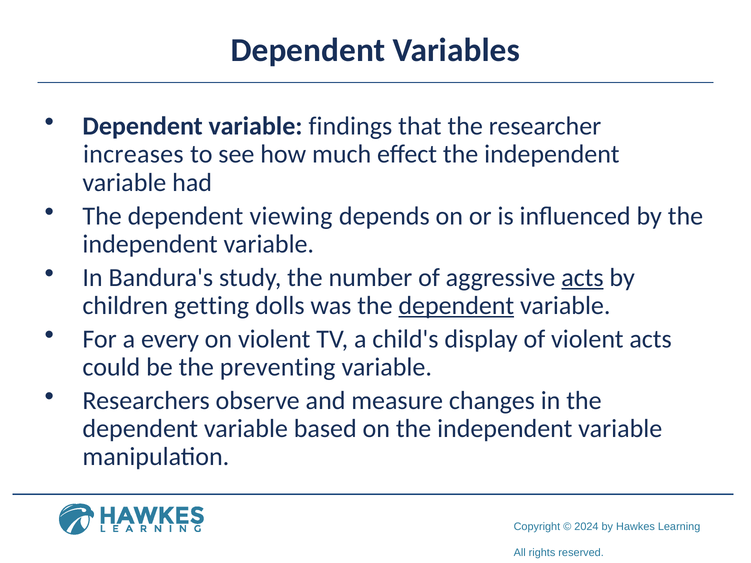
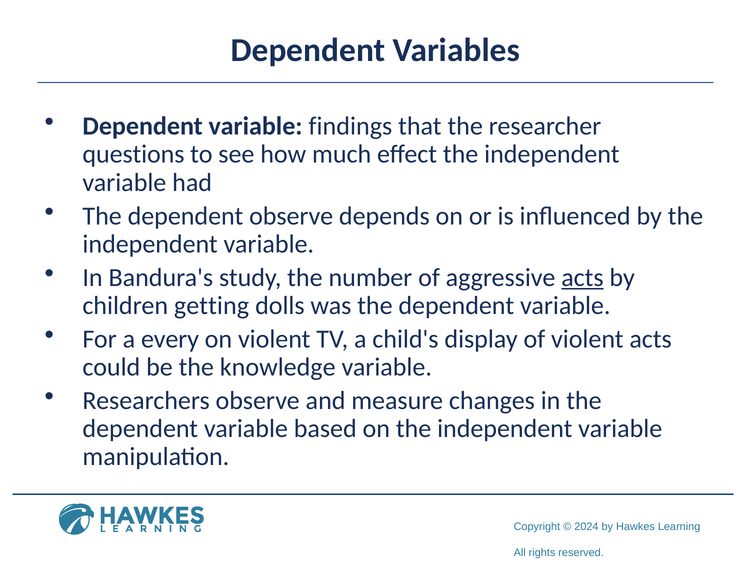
increases: increases -> questions (134, 154)
dependent viewing: viewing -> observe (291, 216)
dependent underline: present -> none (456, 306)
preventing: preventing -> knowledge (278, 367)
